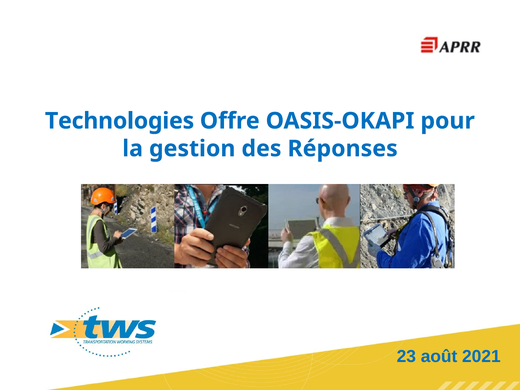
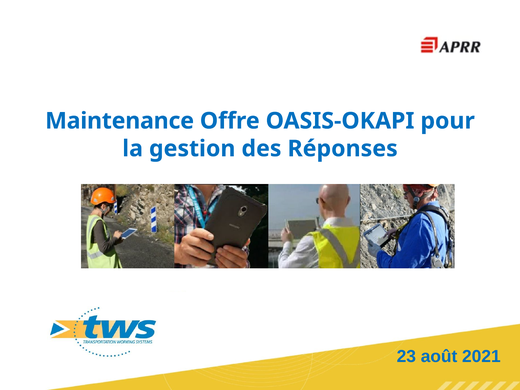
Technologies: Technologies -> Maintenance (120, 121)
